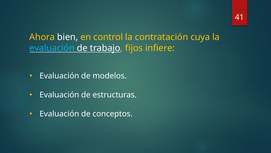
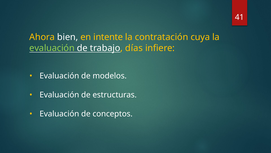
control: control -> intente (108, 37)
evaluación colour: light blue -> light green (52, 48)
fijos: fijos -> días (134, 48)
